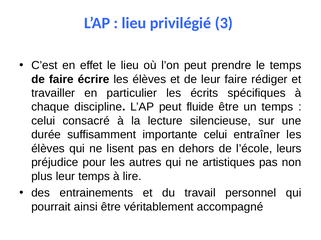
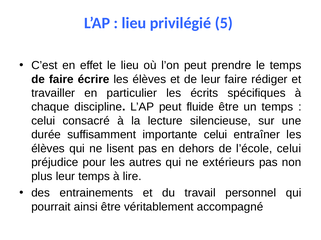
3: 3 -> 5 (224, 23)
l’école leurs: leurs -> celui (289, 149)
artistiques: artistiques -> extérieurs (229, 163)
